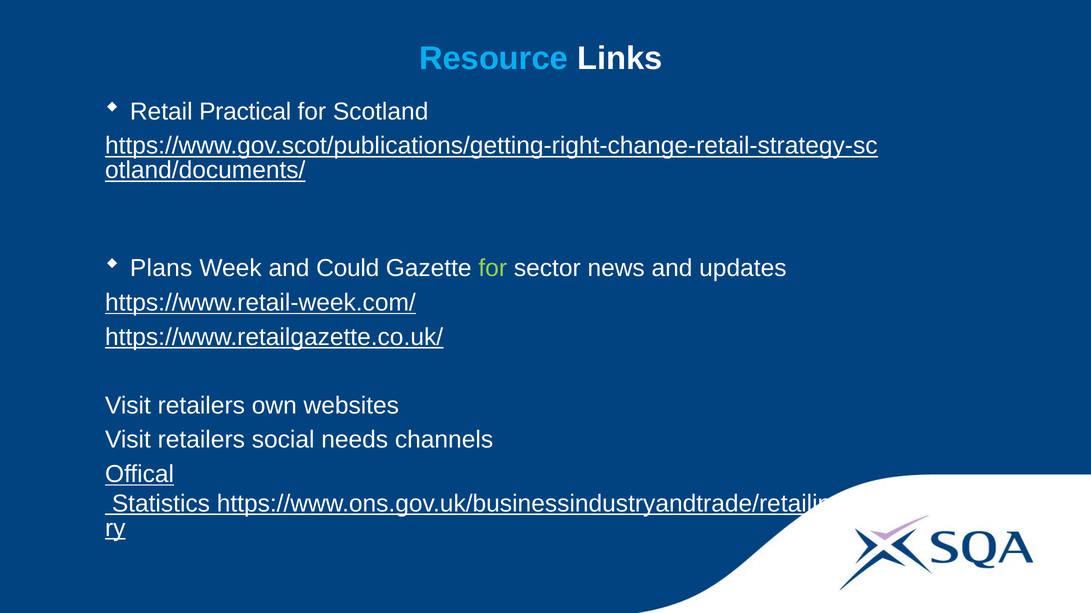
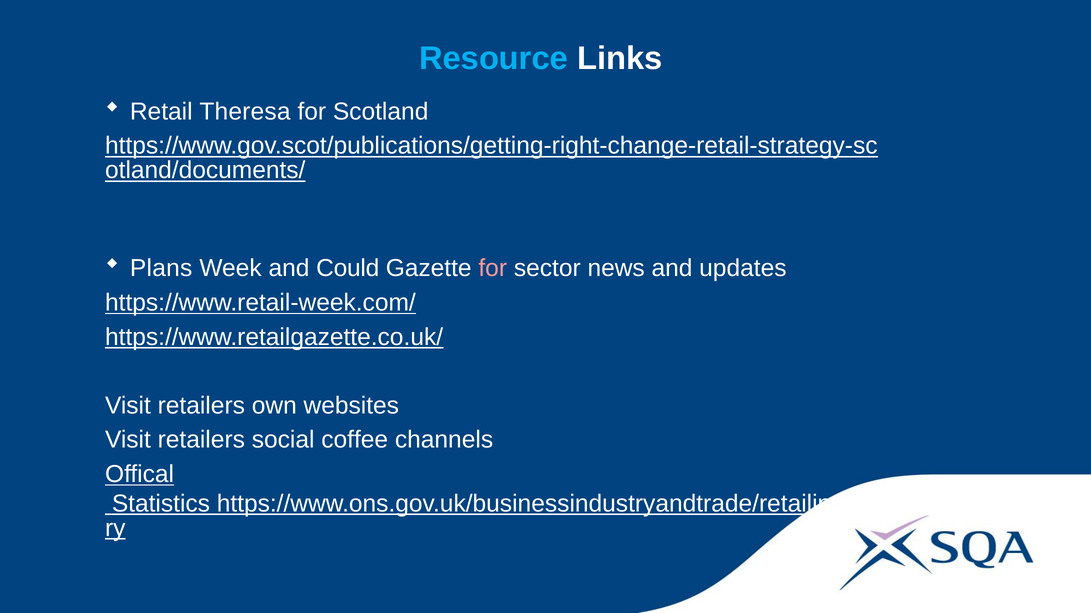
Practical: Practical -> Theresa (245, 112)
for colour: light green -> pink (493, 269)
needs: needs -> coffee (355, 440)
